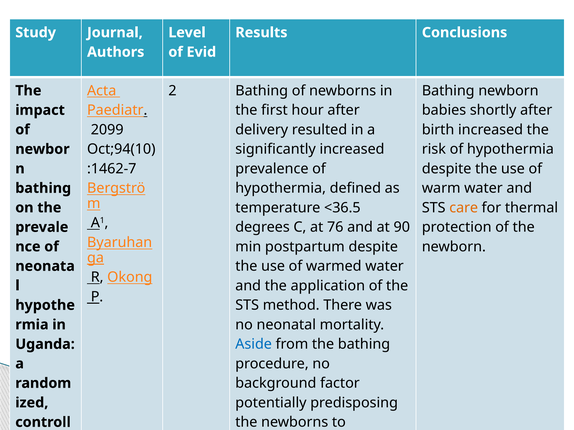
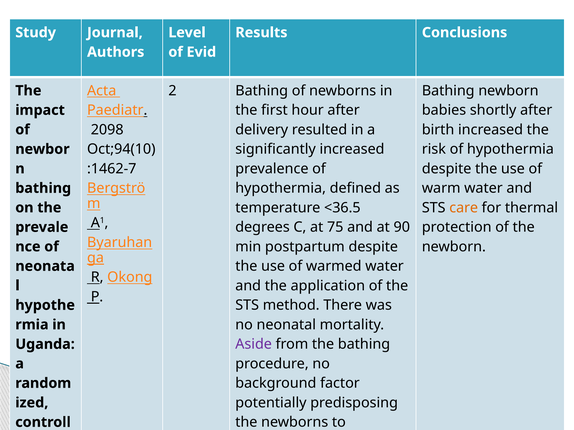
2099: 2099 -> 2098 (107, 130)
76: 76 -> 75 (335, 227)
Aside colour: blue -> purple (254, 345)
